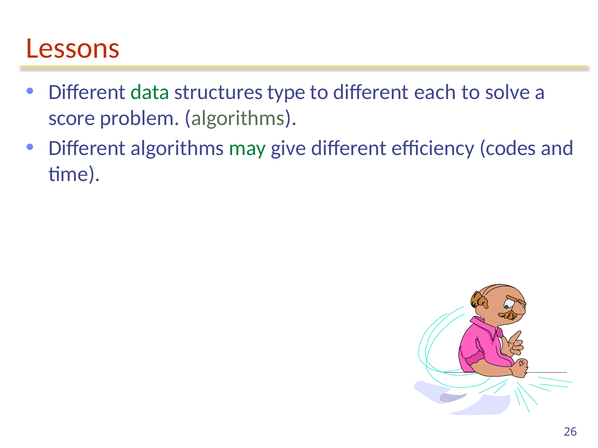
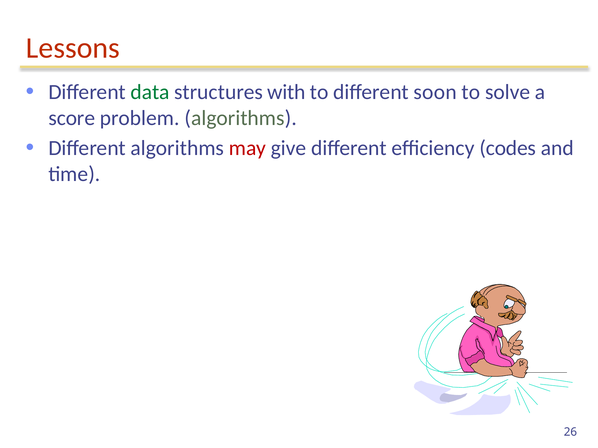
type: type -> with (286, 92)
each: each -> soon (435, 92)
may colour: green -> red (248, 148)
